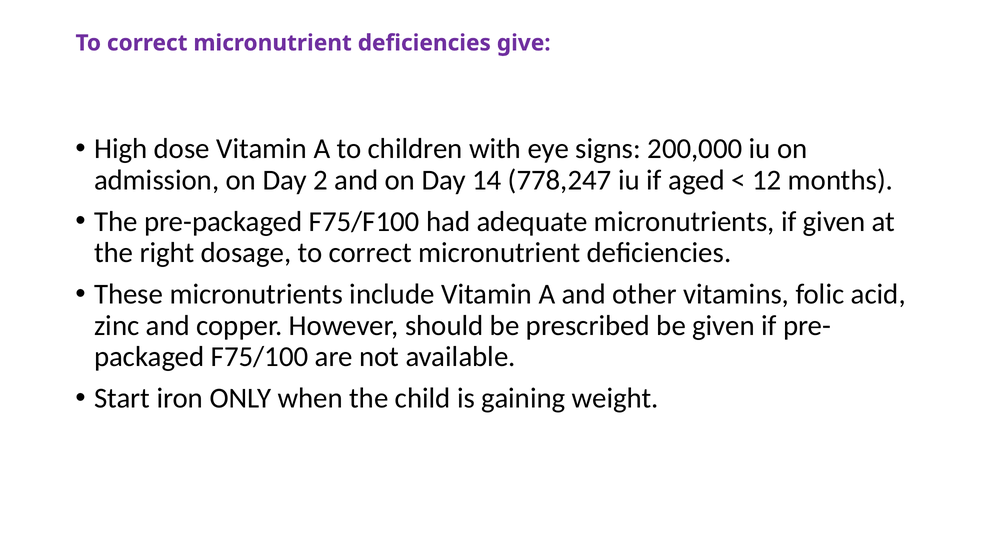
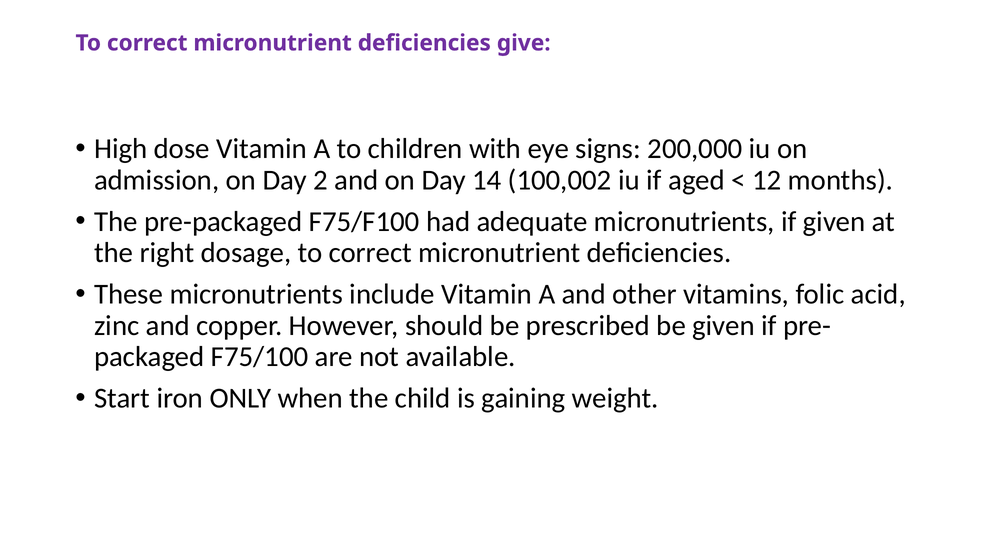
778,247: 778,247 -> 100,002 (560, 180)
